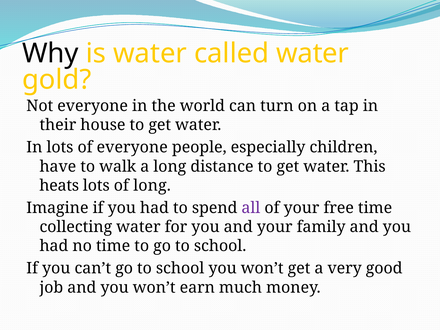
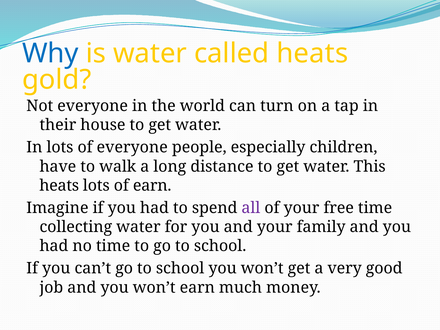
Why colour: black -> blue (50, 53)
called water: water -> heats (312, 53)
of long: long -> earn (152, 186)
